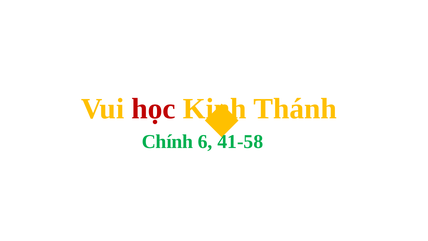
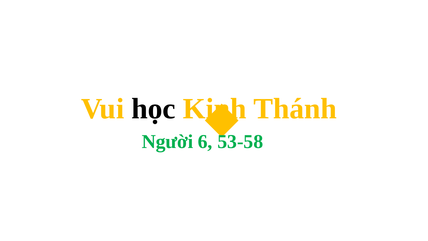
học colour: red -> black (154, 109)
Chính: Chính -> Người (167, 141)
41-58: 41-58 -> 53-58 (240, 141)
